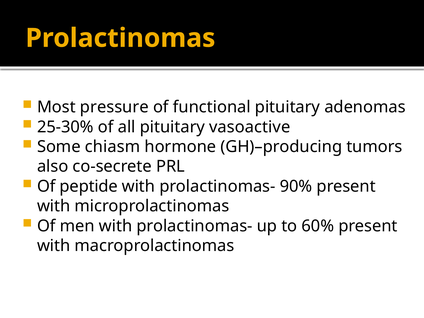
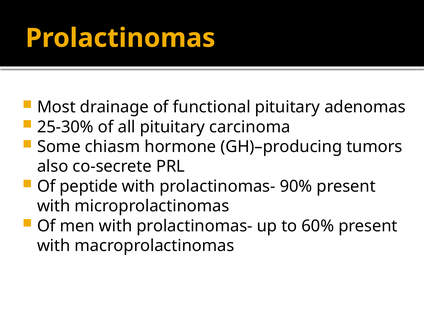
pressure: pressure -> drainage (114, 107)
vasoactive: vasoactive -> carcinoma (250, 127)
